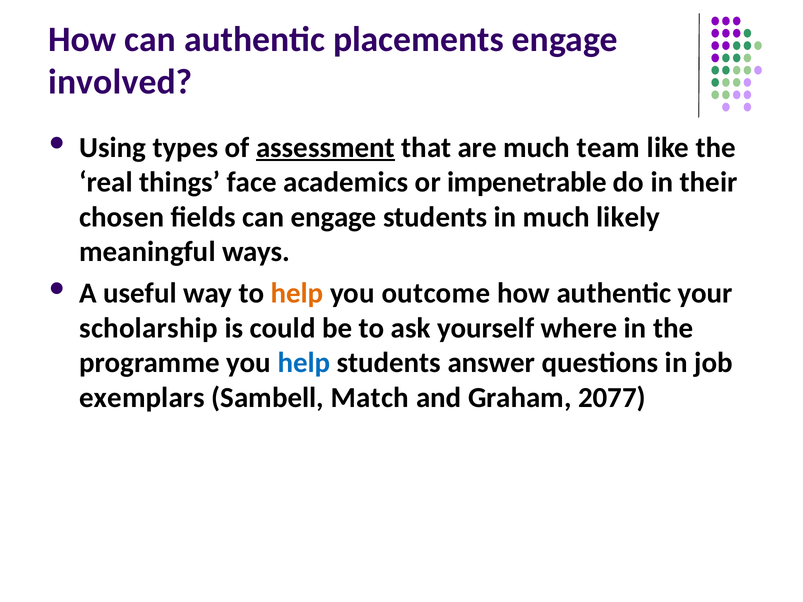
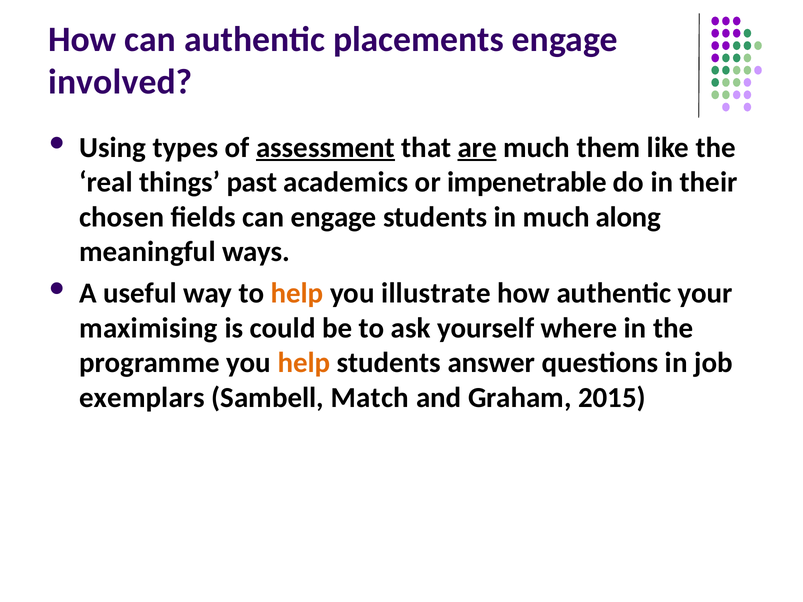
are underline: none -> present (477, 148)
team: team -> them (609, 148)
face: face -> past (252, 182)
likely: likely -> along (628, 217)
outcome: outcome -> illustrate (436, 293)
scholarship: scholarship -> maximising (148, 328)
help colour: blue -> orange (304, 363)
2077: 2077 -> 2015 (612, 398)
